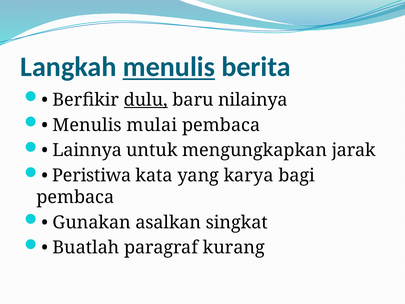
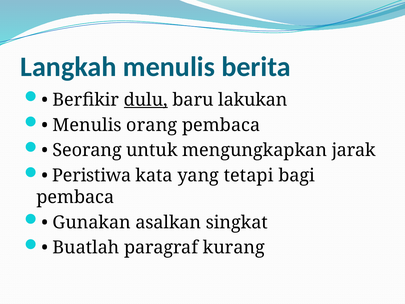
menulis underline: present -> none (169, 67)
nilainya: nilainya -> lakukan (253, 100)
mulai: mulai -> orang (152, 125)
Lainnya: Lainnya -> Seorang (87, 150)
karya: karya -> tetapi (249, 175)
